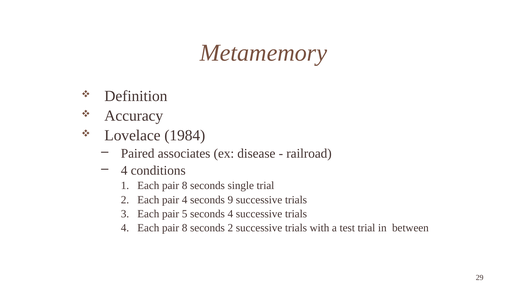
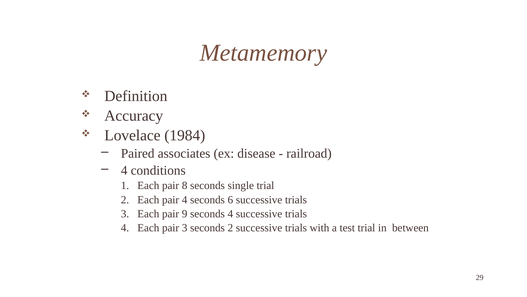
9: 9 -> 6 (230, 199)
5: 5 -> 9 (185, 213)
4 Each pair 8: 8 -> 3 (185, 228)
